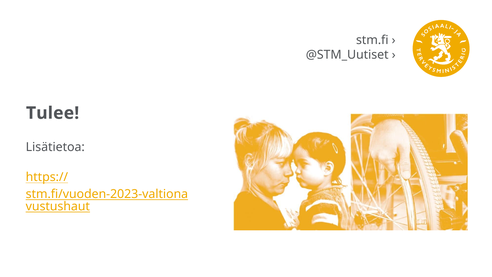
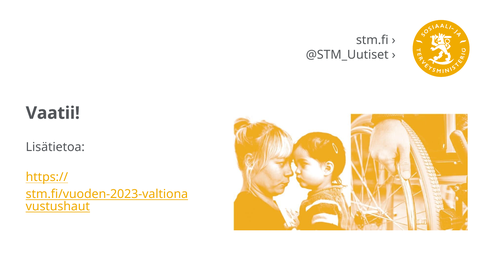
Tulee: Tulee -> Vaatii (53, 113)
